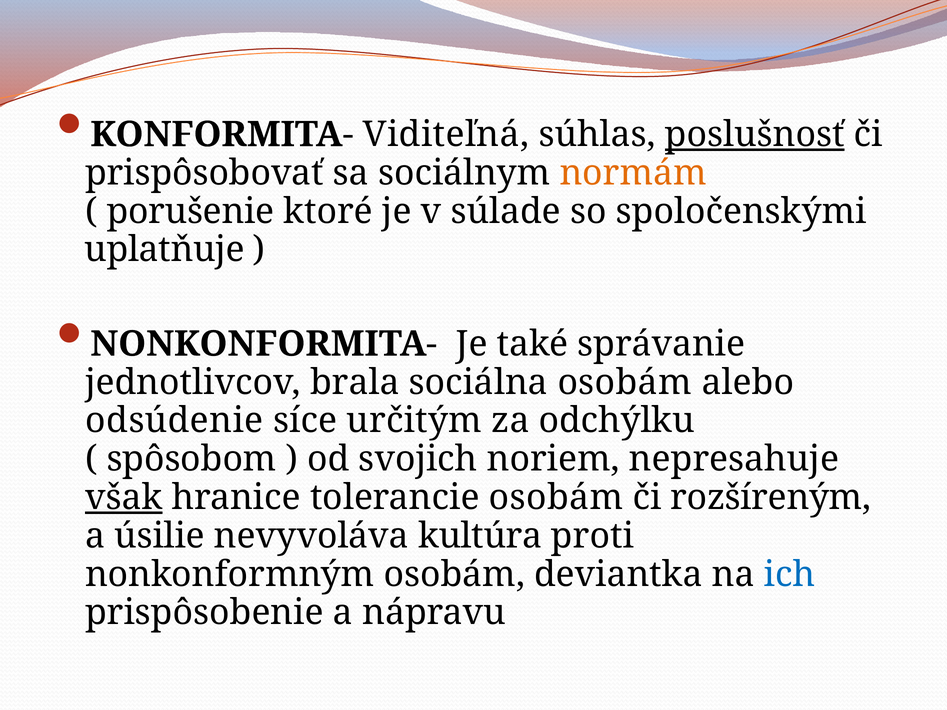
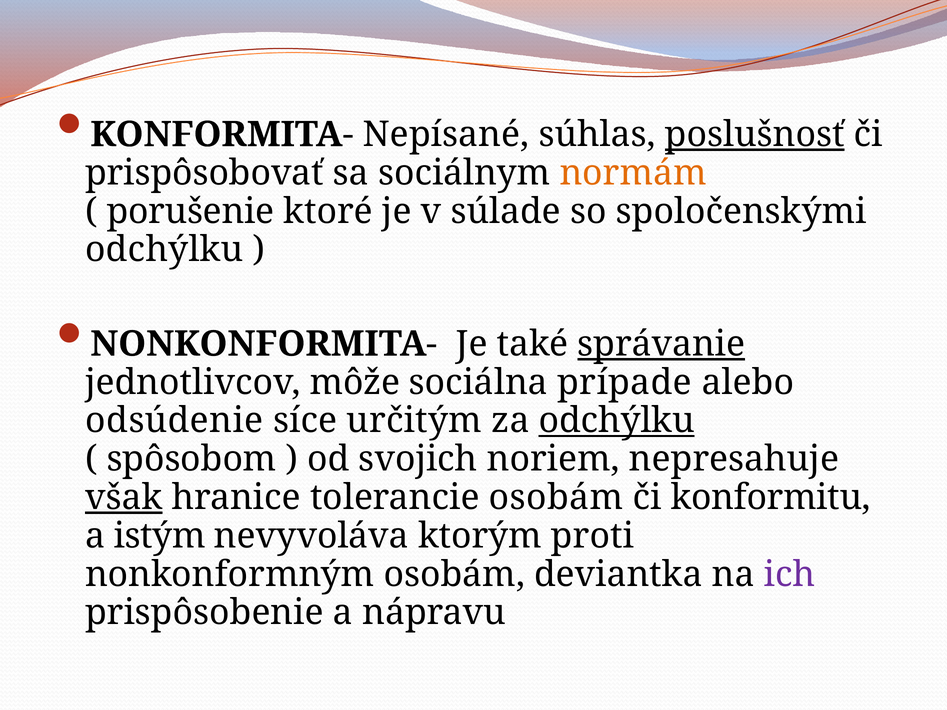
Viditeľná: Viditeľná -> Nepísané (446, 135)
uplatňuje: uplatňuje -> odchýlku (164, 250)
správanie underline: none -> present (661, 344)
brala: brala -> môže (355, 383)
sociálna osobám: osobám -> prípade (625, 383)
odchýlku underline: none -> present (617, 421)
rozšíreným: rozšíreným -> konformitu (771, 498)
úsilie: úsilie -> istým (160, 536)
kultúra: kultúra -> ktorým (480, 536)
ich colour: blue -> purple (790, 575)
